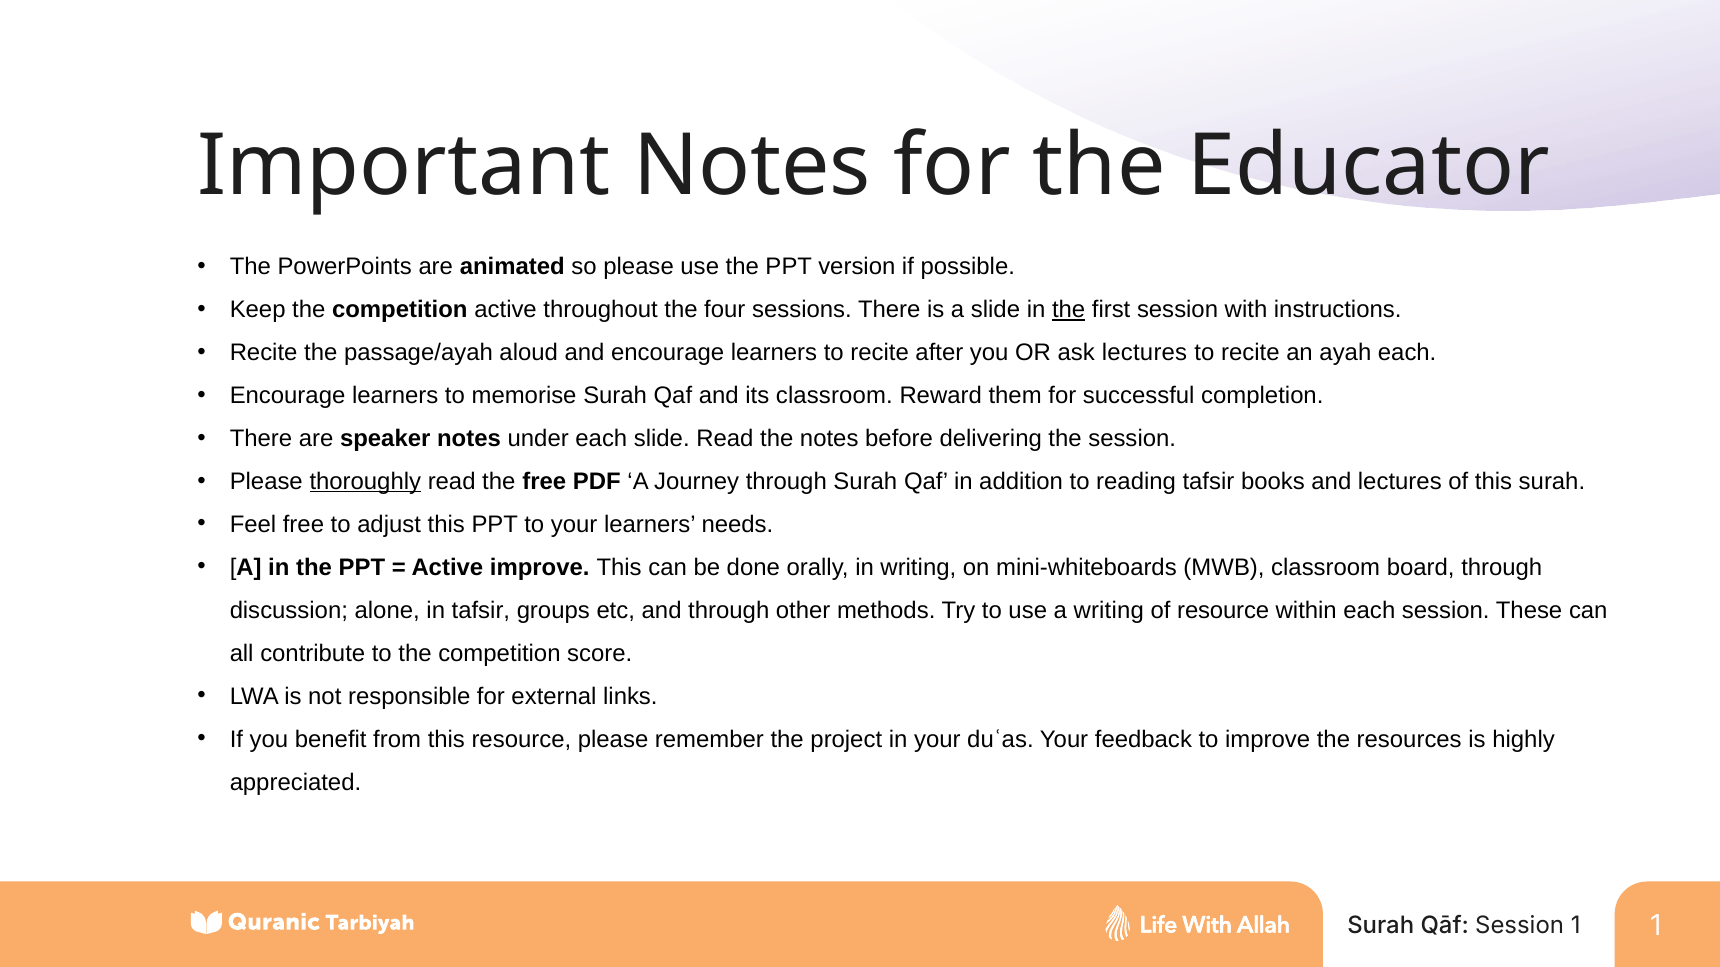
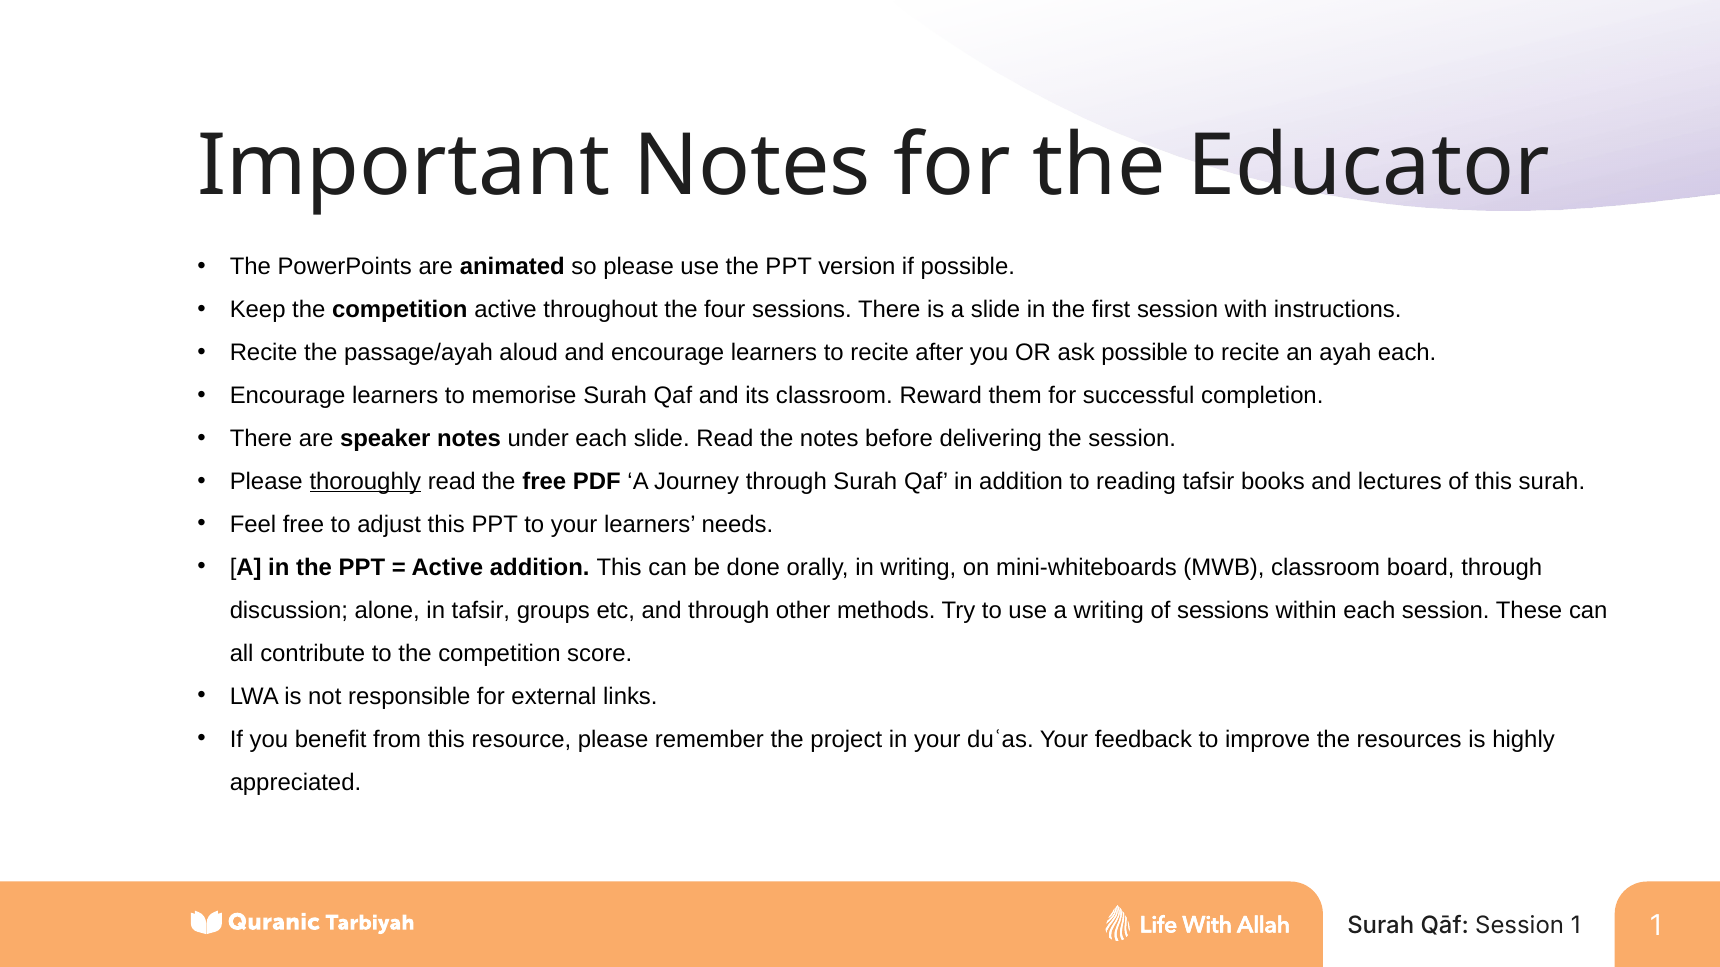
the underline: present -> none (1069, 310)
ask lectures: lectures -> possible (1145, 353)
Active improve: improve -> addition (540, 568)
of resource: resource -> sessions (1223, 611)
